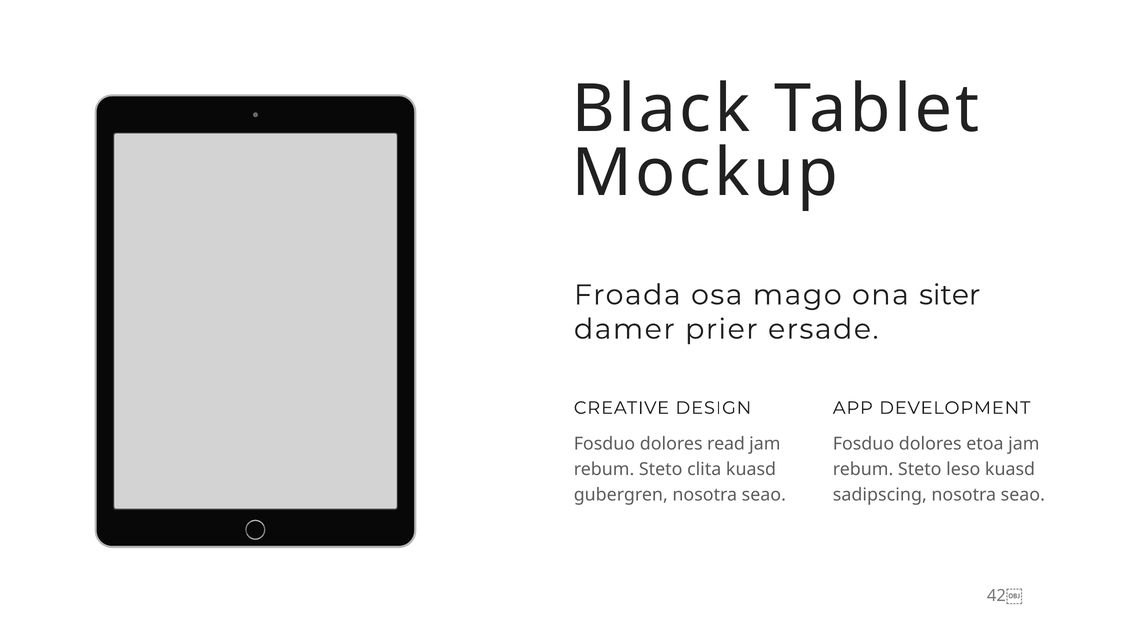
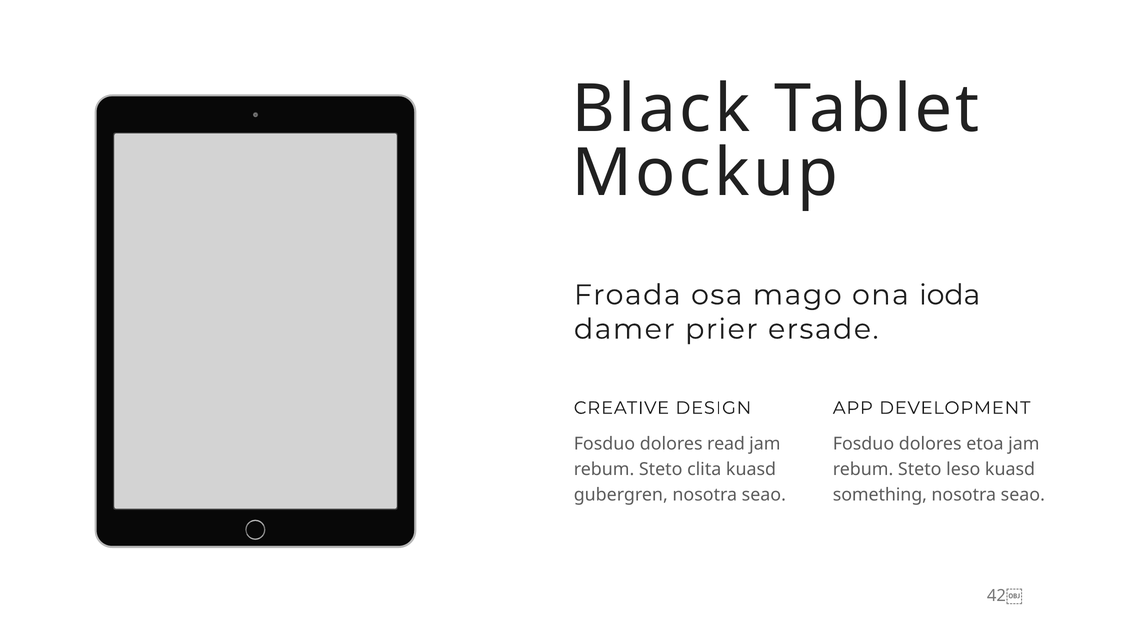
siter: siter -> ioda (950, 295)
sadipscing: sadipscing -> something (880, 495)
